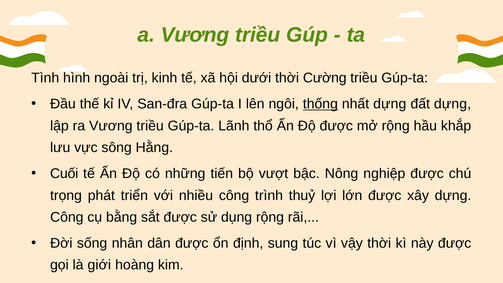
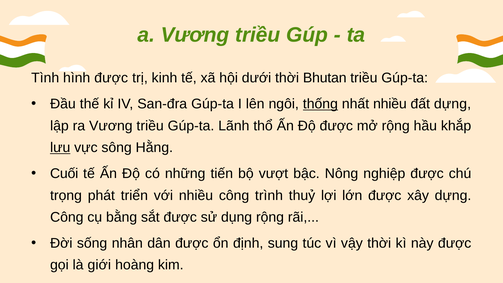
hình ngoài: ngoài -> được (111, 78)
Cường: Cường -> Bhutan (325, 78)
nhất dựng: dựng -> nhiều (390, 104)
lưu underline: none -> present (60, 148)
